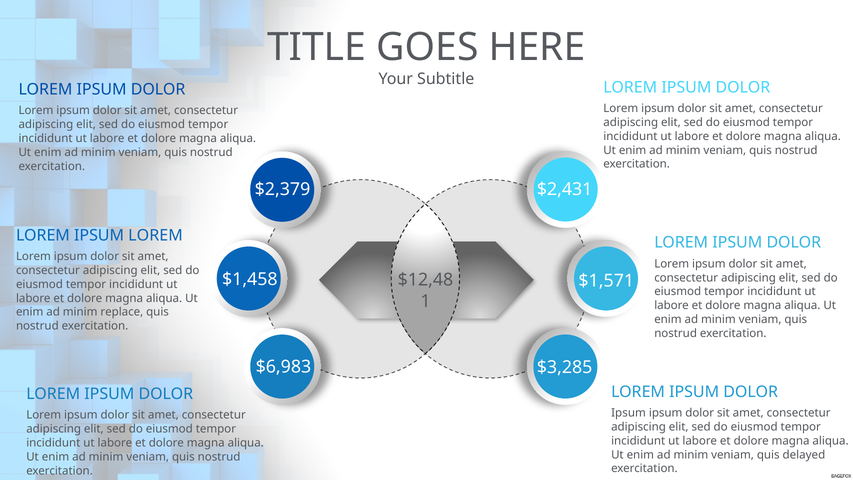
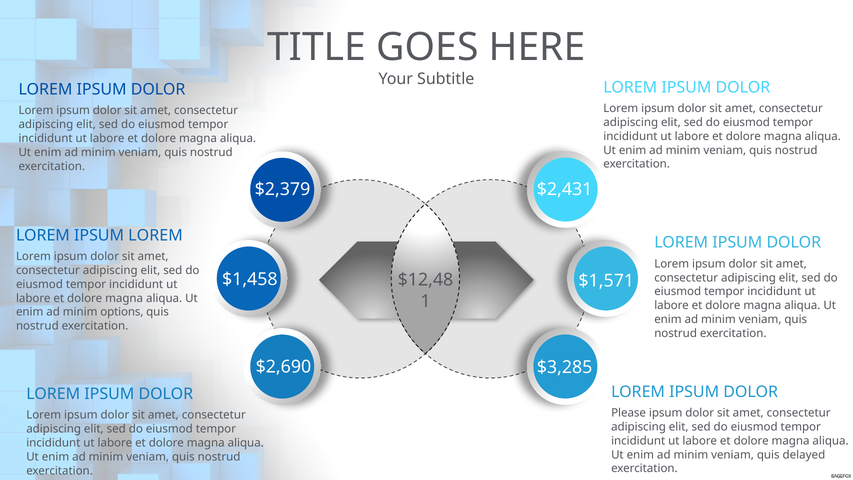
replace: replace -> options (122, 312)
$6,983: $6,983 -> $2,690 (283, 367)
Ipsum: Ipsum -> Please (629, 413)
